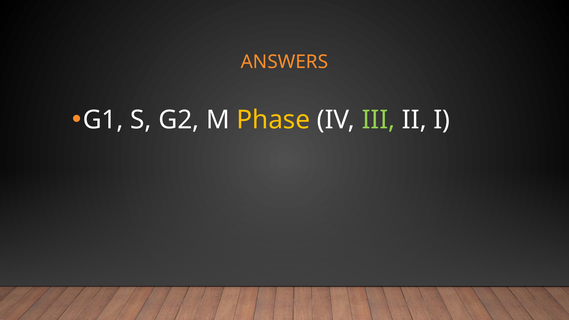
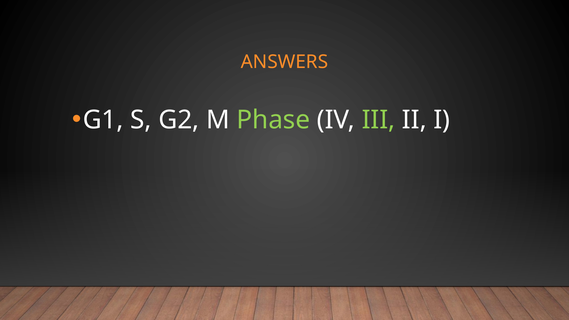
Phase colour: yellow -> light green (273, 120)
